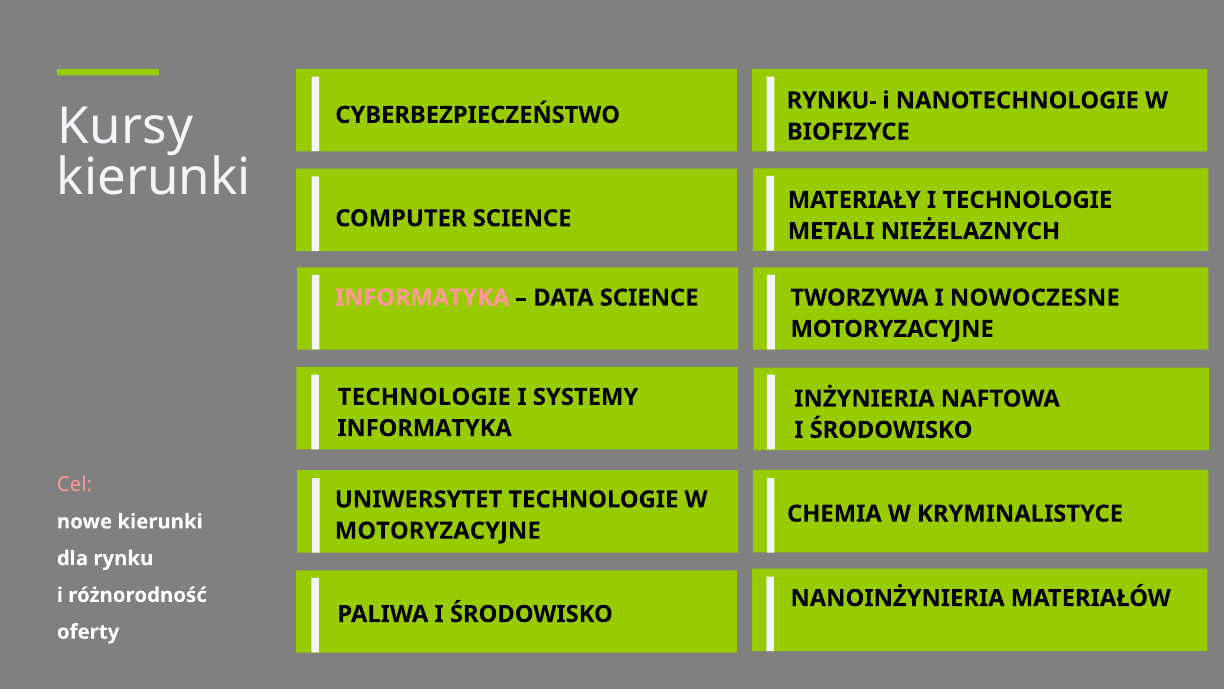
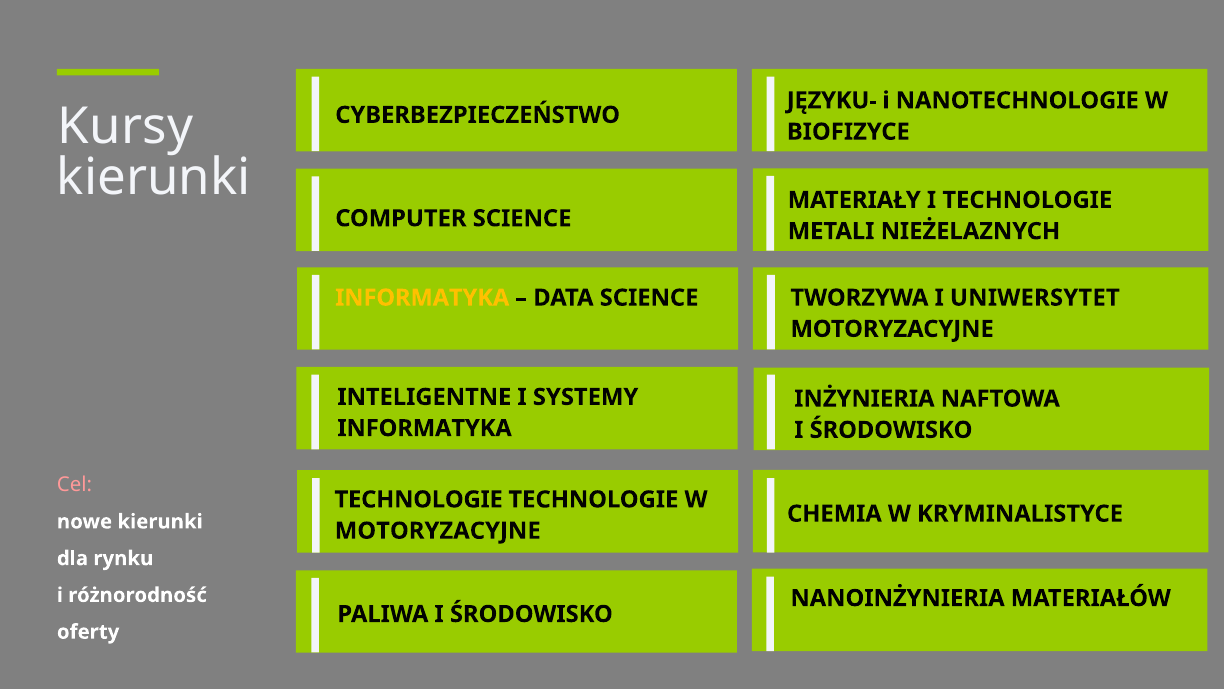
RYNKU-: RYNKU- -> JĘZYKU- (832, 100)
INFORMATYKA colour: pink -> yellow (422, 298)
NOWOCZESNE: NOWOCZESNE -> UNIWERSYTET (1035, 298)
TECHNOLOGIE: TECHNOLOGIE -> INTELIGENTNE (424, 397)
UNIWERSYTET: UNIWERSYTET -> TECHNOLOGIE (419, 499)
